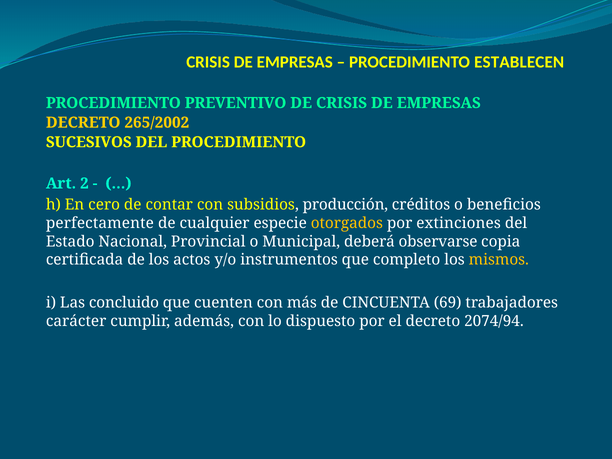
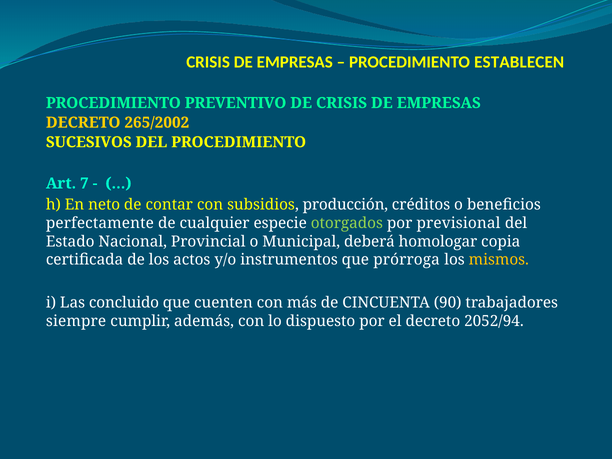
2: 2 -> 7 (84, 183)
cero: cero -> neto (104, 205)
otorgados colour: yellow -> light green (347, 223)
extinciones: extinciones -> previsional (459, 223)
observarse: observarse -> homologar (438, 242)
completo: completo -> prórroga (407, 260)
69: 69 -> 90 (448, 303)
carácter: carácter -> siempre (76, 321)
2074/94: 2074/94 -> 2052/94 (494, 321)
